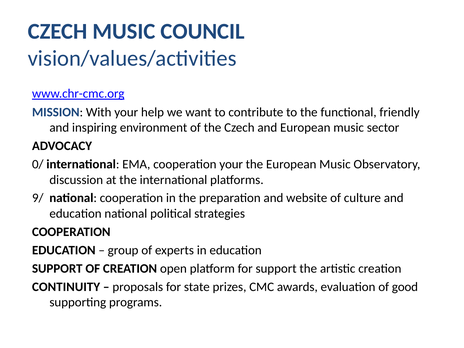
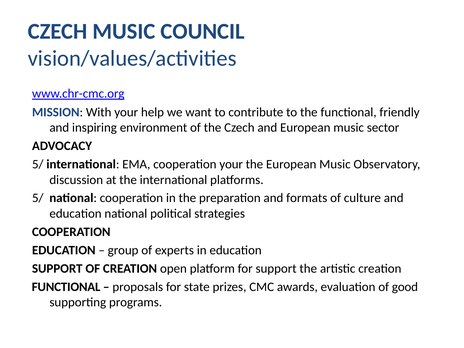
0/: 0/ -> 5/ (38, 164)
9/: 9/ -> 5/ (38, 198)
website: website -> formats (307, 198)
CONTINUITY: CONTINUITY -> FUNCTIONAL (66, 287)
